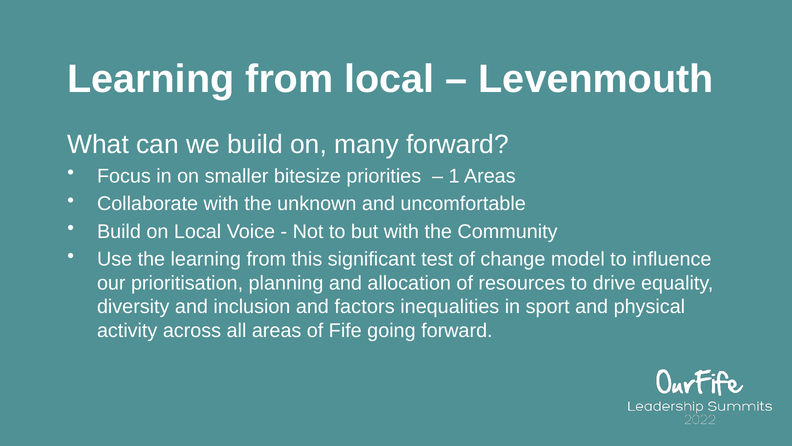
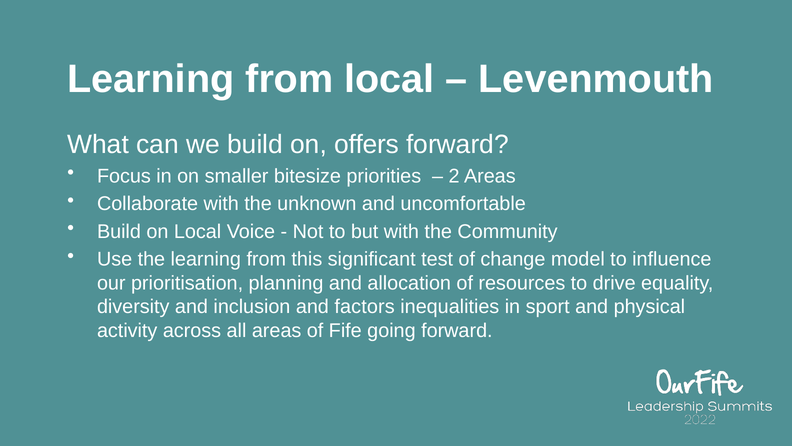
many: many -> offers (367, 145)
1: 1 -> 2 (454, 176)
